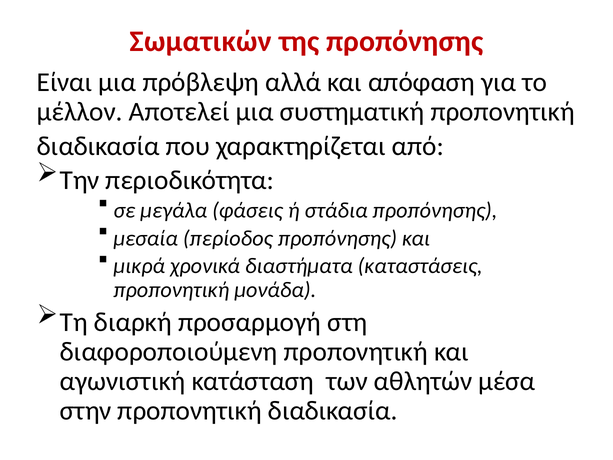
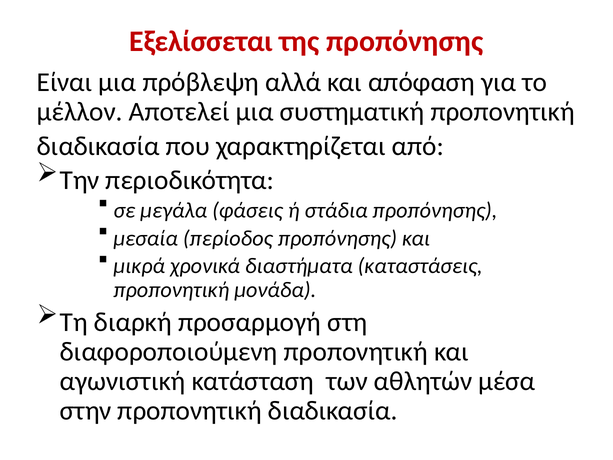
Σωματικών: Σωματικών -> Εξελίσσεται (201, 41)
